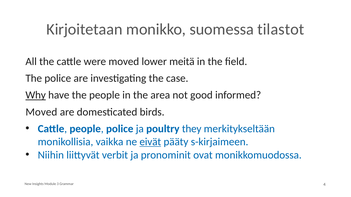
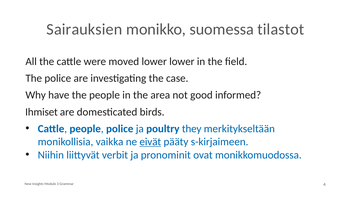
Kirjoitetaan: Kirjoitetaan -> Sairauksien (84, 29)
lower meitä: meitä -> lower (182, 62)
Why underline: present -> none (36, 95)
Moved: Moved -> Ihmiset (41, 112)
